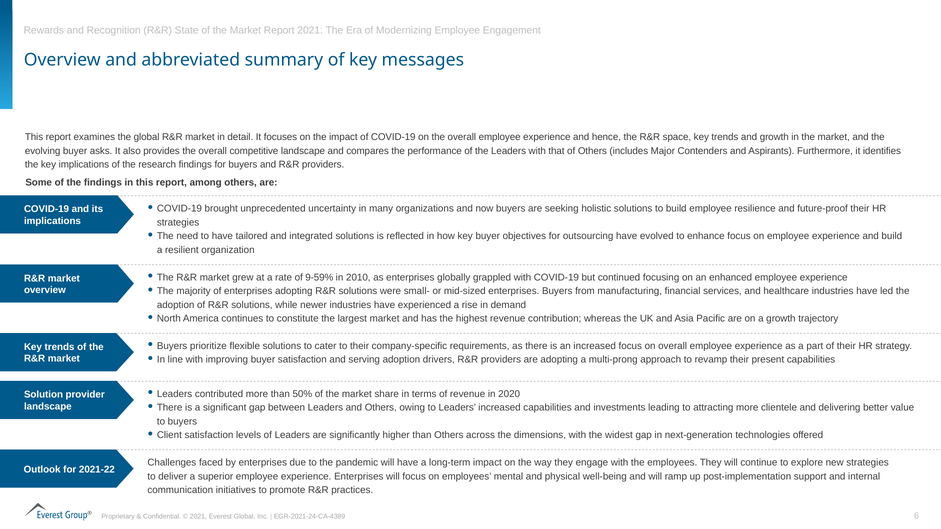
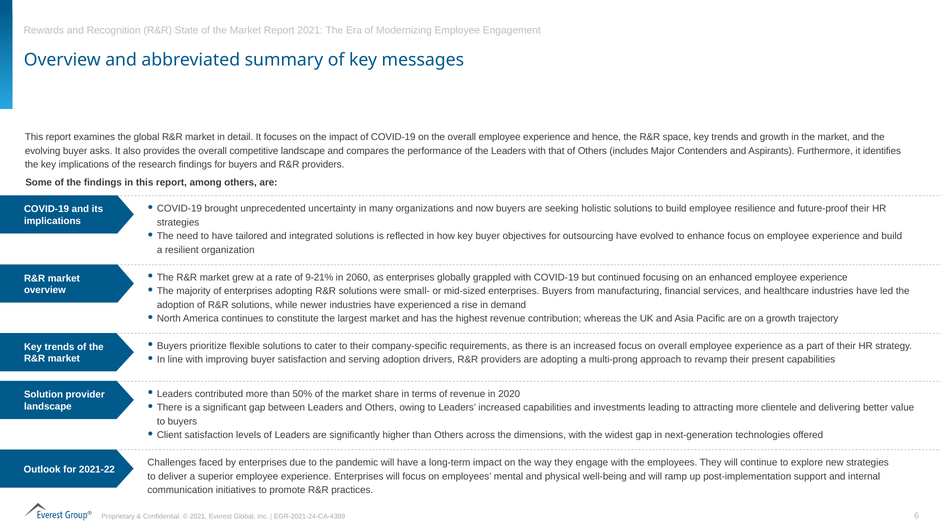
9-59%: 9-59% -> 9-21% (319, 278)
2010: 2010 -> 2060 (358, 278)
